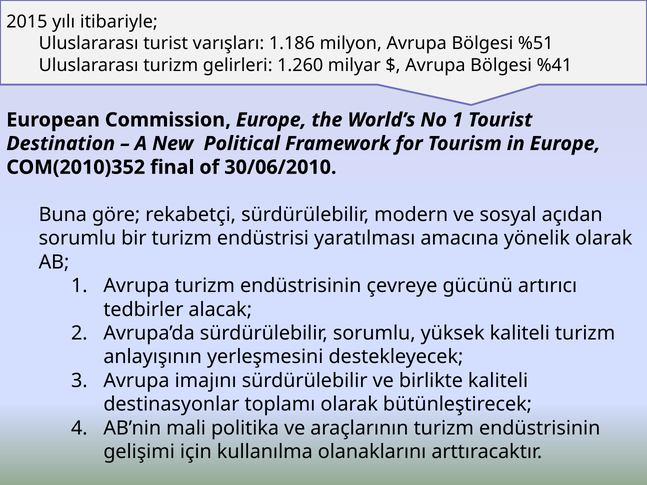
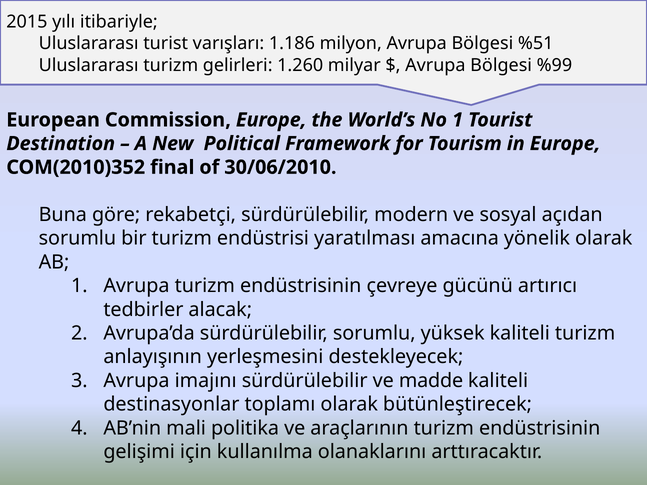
%41: %41 -> %99 (554, 65)
birlikte: birlikte -> madde (431, 381)
